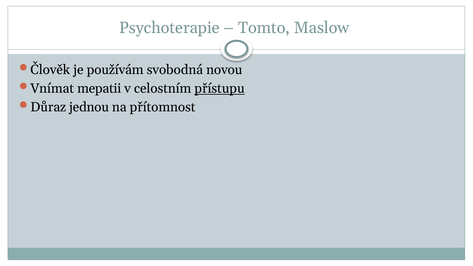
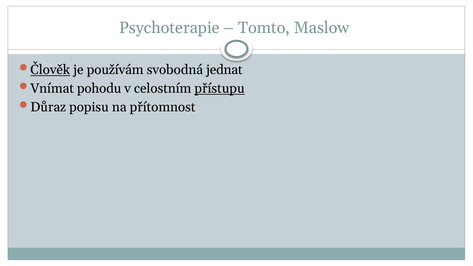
Člověk underline: none -> present (50, 70)
novou: novou -> jednat (224, 70)
mepatii: mepatii -> pohodu (99, 89)
jednou: jednou -> popisu (89, 107)
